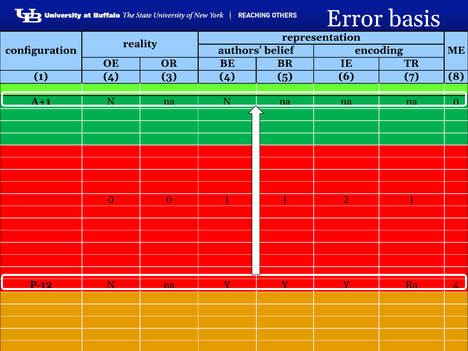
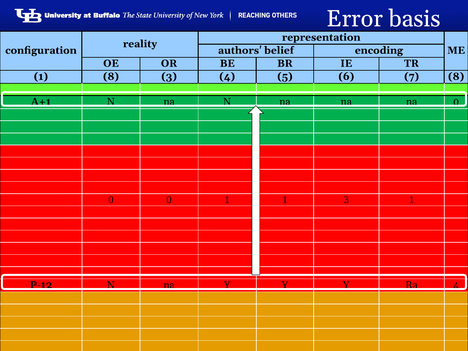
1 4: 4 -> 8 (111, 76)
1 2: 2 -> 3 (346, 200)
